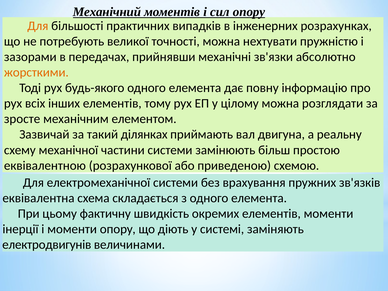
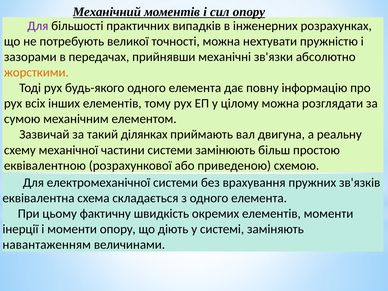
Для colour: orange -> purple (38, 26)
зросте: зросте -> сумою (22, 119)
електродвигунів: електродвигунів -> навантаженням (47, 245)
